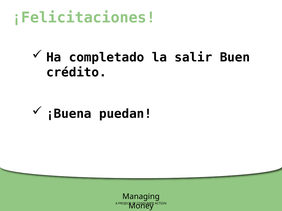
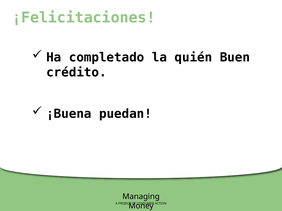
salir: salir -> quién (193, 58)
